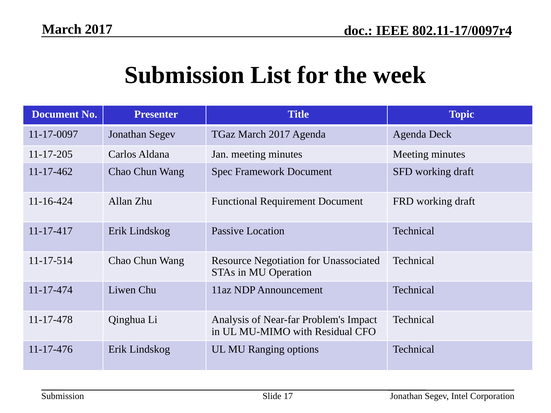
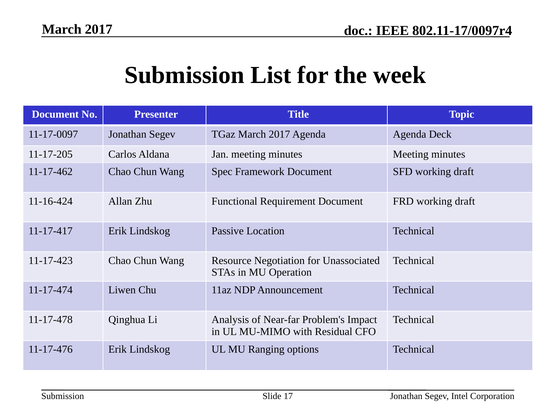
11-17-514: 11-17-514 -> 11-17-423 (51, 261)
